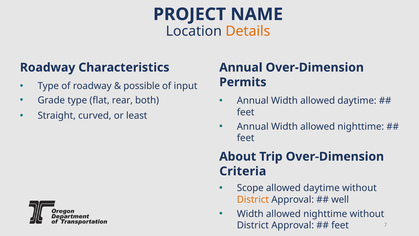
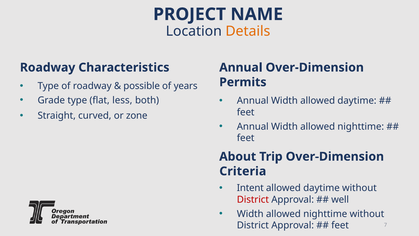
input: input -> years (186, 86)
rear: rear -> less (122, 100)
least: least -> zone (137, 116)
Scope: Scope -> Intent (250, 188)
District colour: orange -> red (253, 199)
